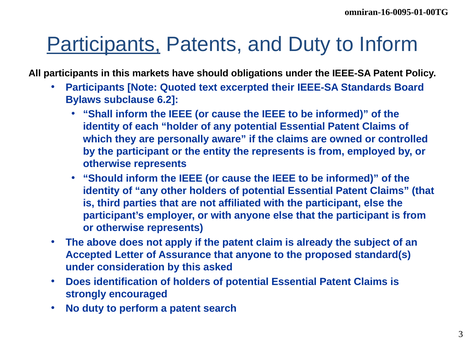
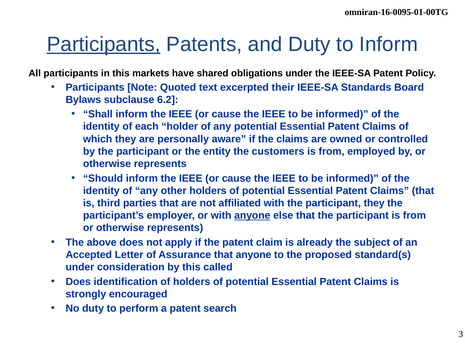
have should: should -> shared (213, 73)
the represents: represents -> customers (278, 151)
participant else: else -> they (374, 203)
anyone underline: none -> present (252, 215)
asked: asked -> called (218, 267)
